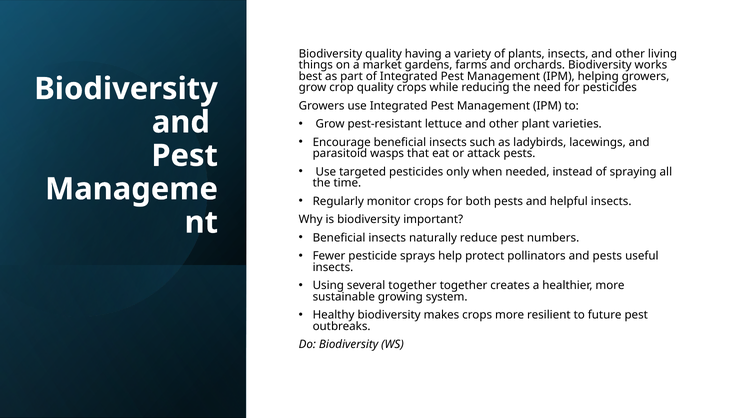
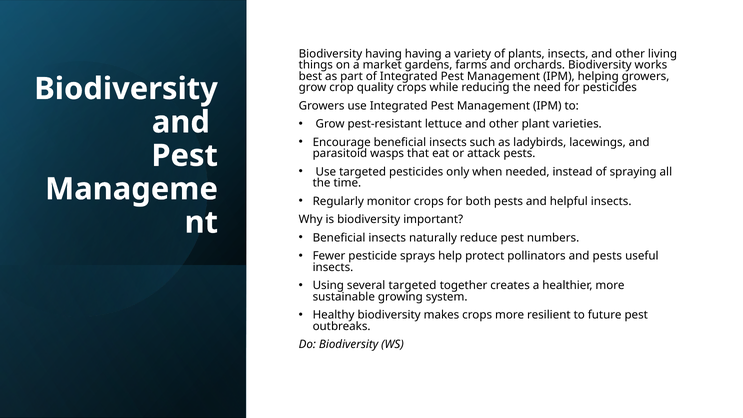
Biodiversity quality: quality -> having (384, 54)
several together: together -> targeted (412, 286)
